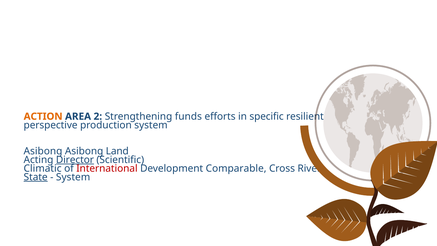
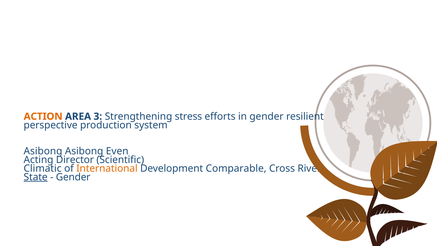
2: 2 -> 3 (98, 116)
funds: funds -> stress (188, 116)
in specific: specific -> gender (267, 116)
Land: Land -> Even (117, 151)
Director underline: present -> none (75, 160)
International colour: red -> orange (107, 168)
System: System -> Gender (73, 177)
